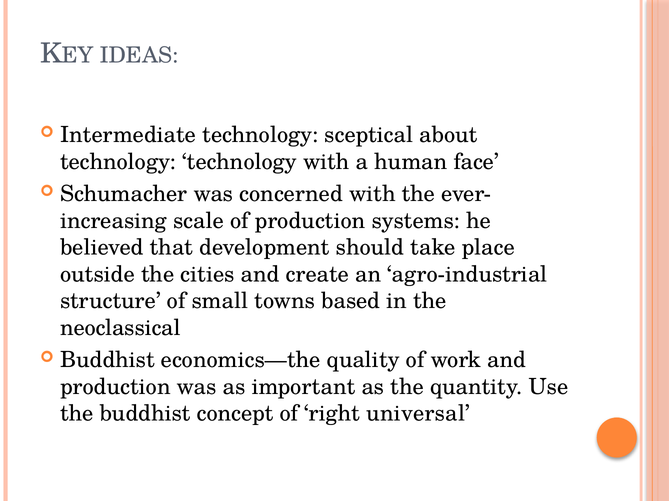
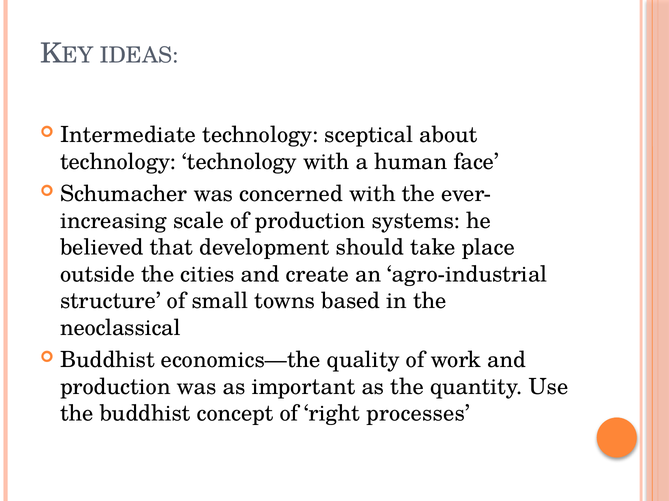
universal: universal -> processes (418, 414)
